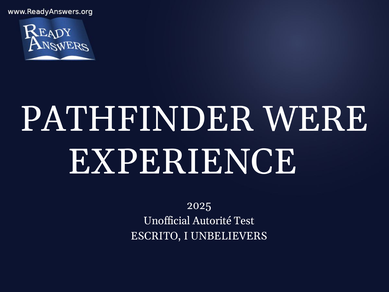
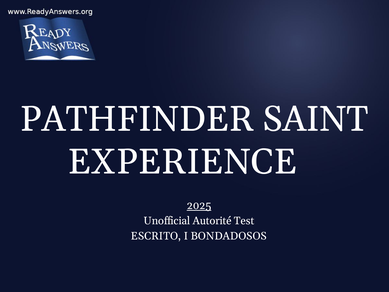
WERE: WERE -> SAINT (316, 119)
2025 underline: none -> present (199, 205)
UNBELIEVERS: UNBELIEVERS -> BONDADOSOS (229, 236)
